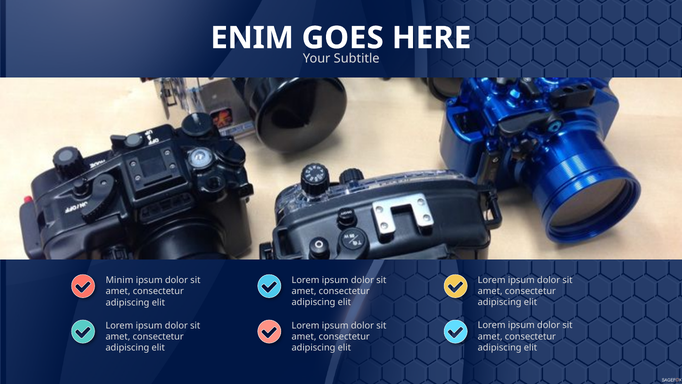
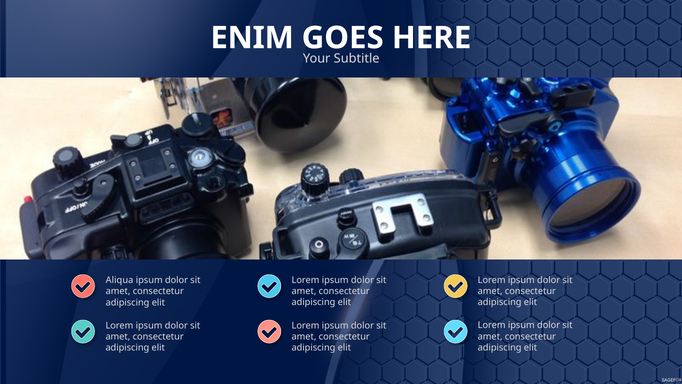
Minim: Minim -> Aliqua (120, 280)
